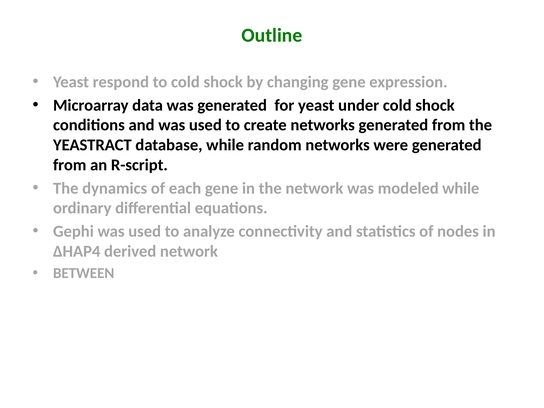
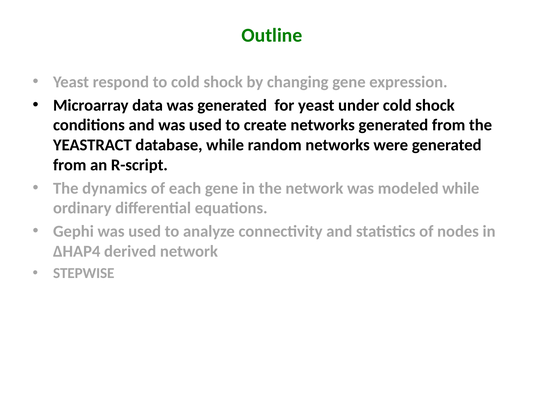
BETWEEN: BETWEEN -> STEPWISE (84, 273)
